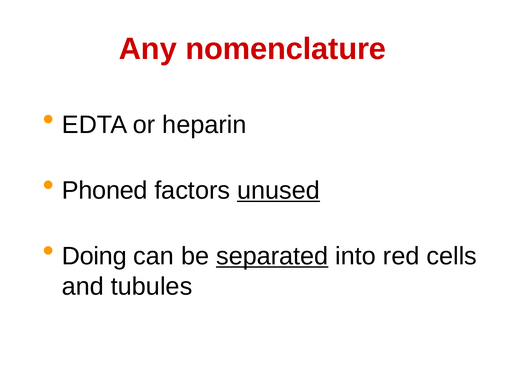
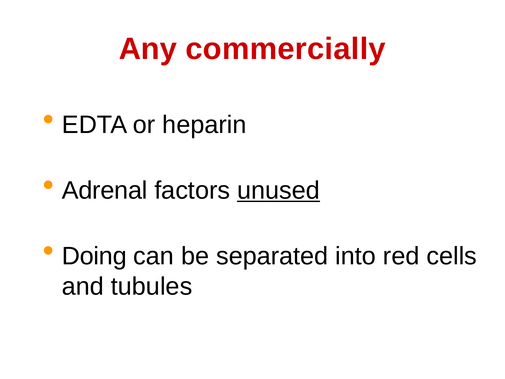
nomenclature: nomenclature -> commercially (286, 49)
Phoned: Phoned -> Adrenal (105, 190)
separated underline: present -> none (272, 256)
